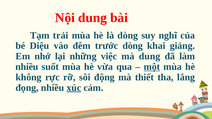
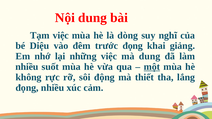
Tạm trải: trải -> việc (61, 35)
trước dòng: dòng -> đọng (133, 46)
xúc underline: present -> none (74, 88)
